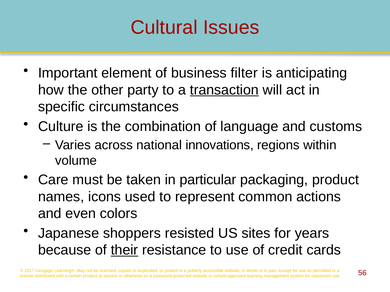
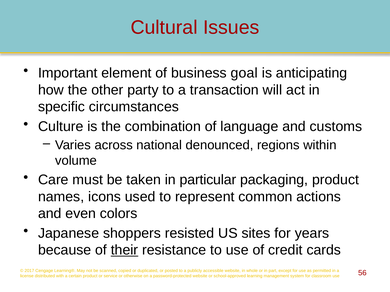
filter: filter -> goal (244, 73)
transaction underline: present -> none (224, 90)
innovations: innovations -> denounced (220, 145)
